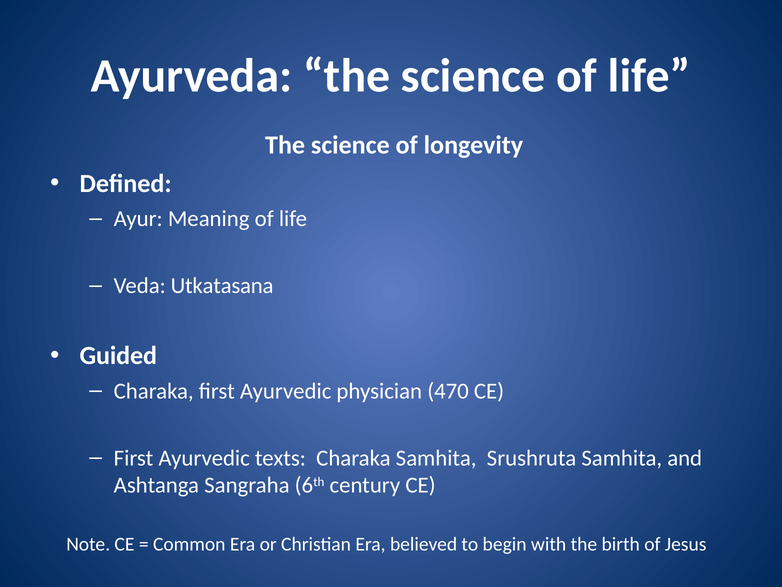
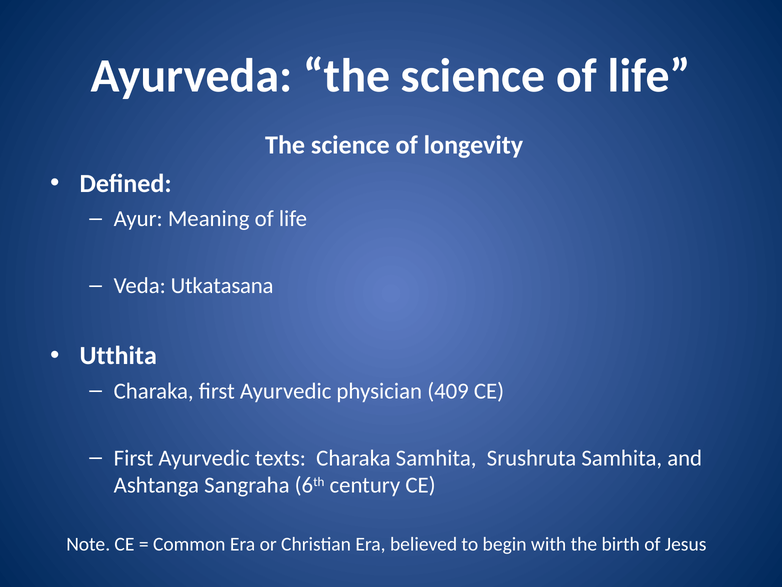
Guided: Guided -> Utthita (118, 356)
470: 470 -> 409 (448, 391)
